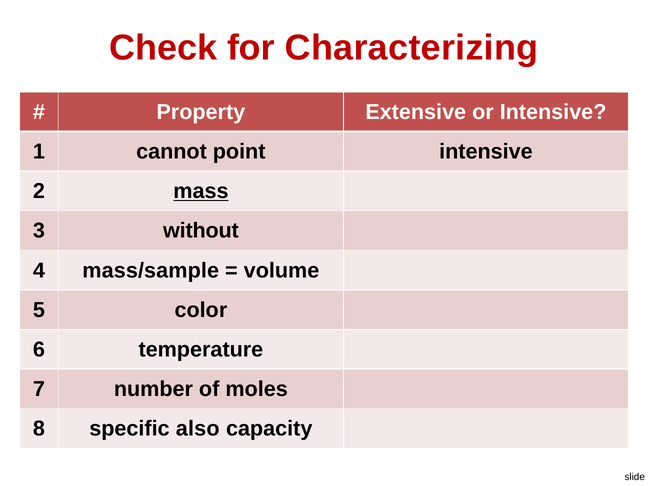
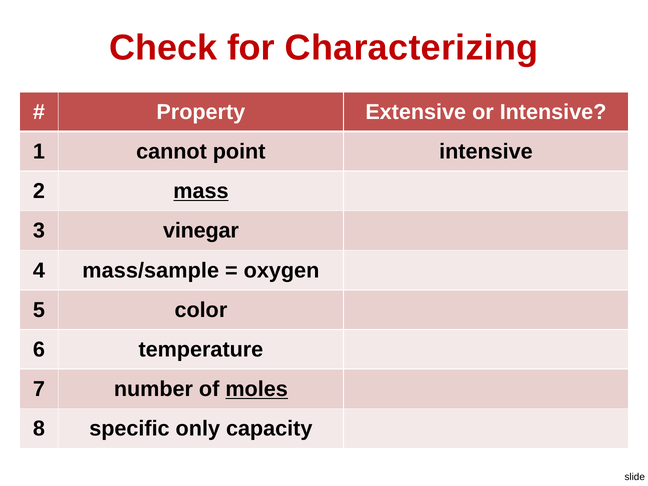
without: without -> vinegar (201, 231)
volume: volume -> oxygen (282, 270)
moles underline: none -> present (257, 389)
also: also -> only (198, 429)
